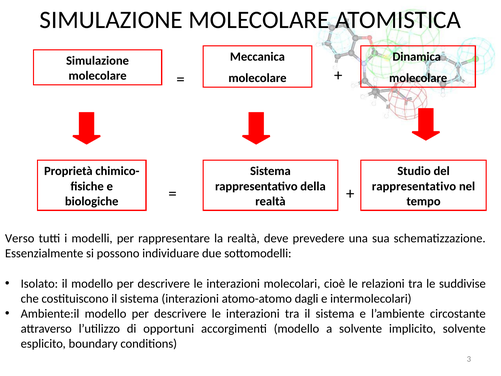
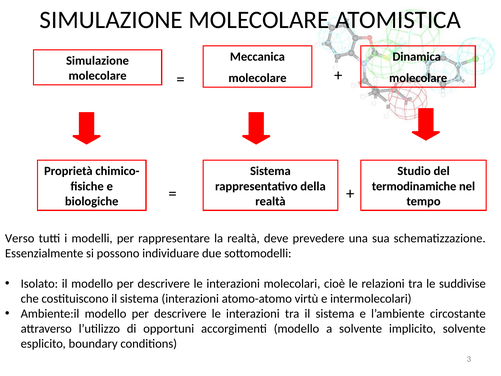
rappresentativo: rappresentativo -> termodinamiche (414, 186)
dagli: dagli -> virtù (307, 298)
